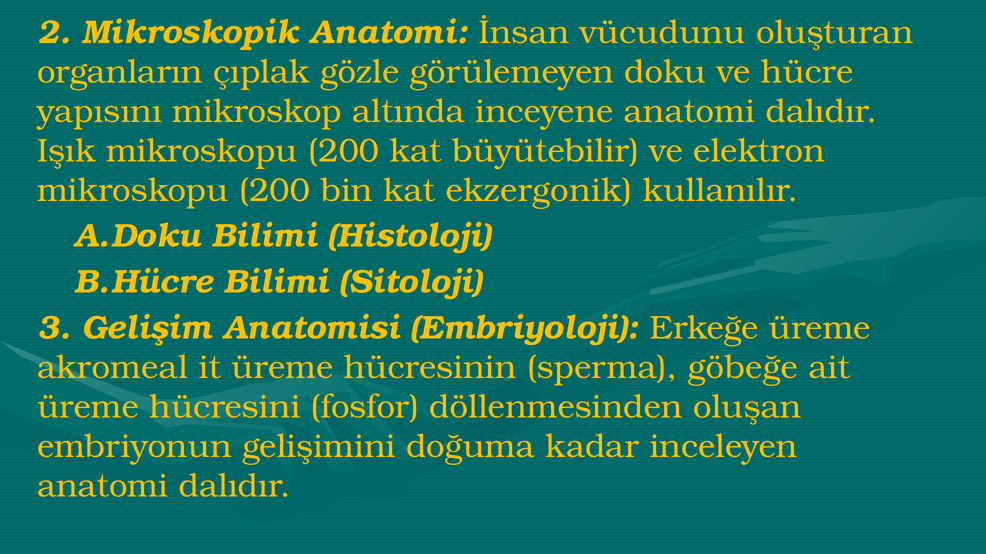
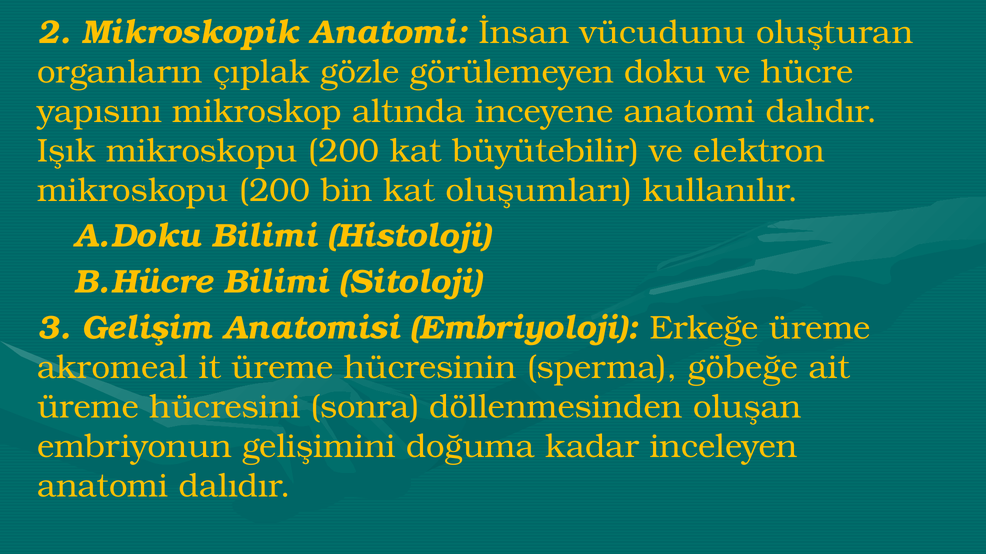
ekzergonik: ekzergonik -> oluşumları (539, 190)
fosfor: fosfor -> sonra (365, 407)
